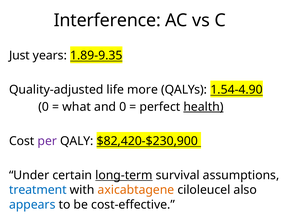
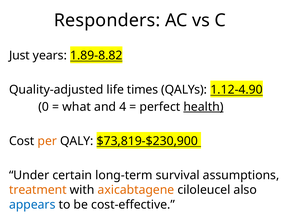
Interference: Interference -> Responders (107, 20)
1.89-9.35: 1.89-9.35 -> 1.89-8.82 (96, 55)
more: more -> times (143, 90)
1.54-4.90: 1.54-4.90 -> 1.12-4.90 (237, 90)
and 0: 0 -> 4 (123, 107)
per colour: purple -> orange (47, 141)
$82,420-$230,900: $82,420-$230,900 -> $73,819-$230,900 (147, 141)
long-term underline: present -> none (124, 175)
treatment colour: blue -> orange (38, 190)
